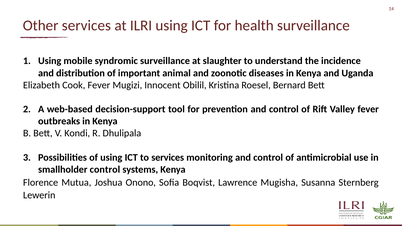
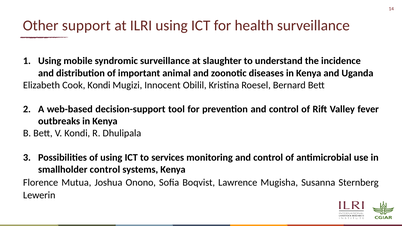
Other services: services -> support (86, 26)
Cook Fever: Fever -> Kondi (99, 85)
